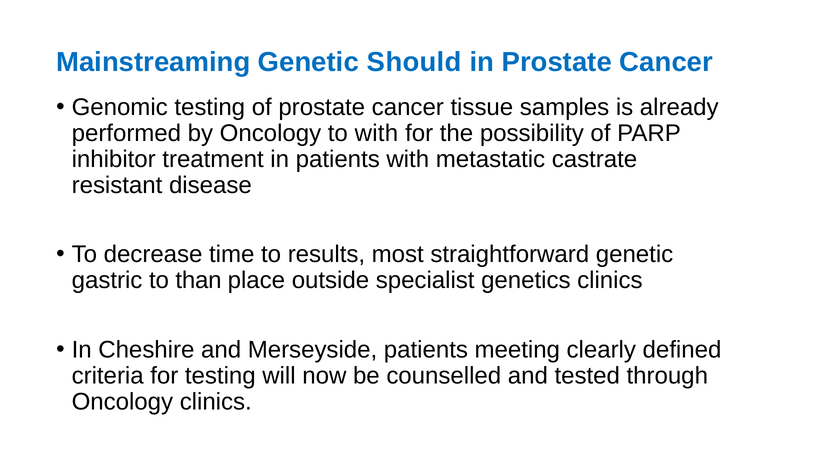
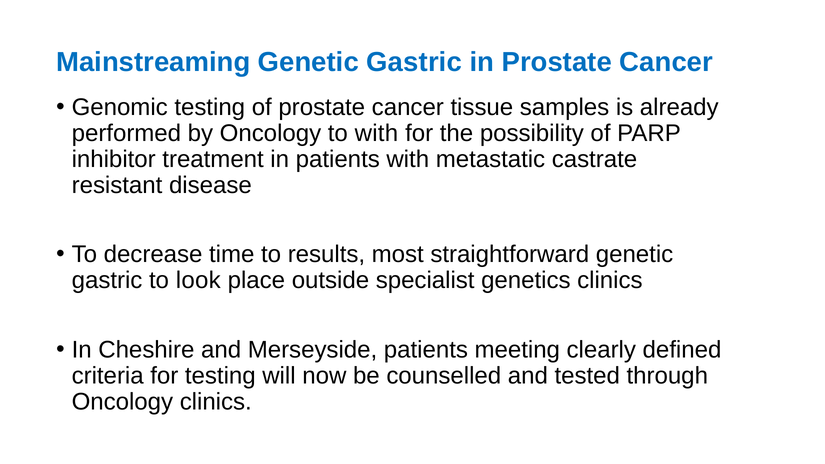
Mainstreaming Genetic Should: Should -> Gastric (414, 62)
than: than -> look (198, 280)
